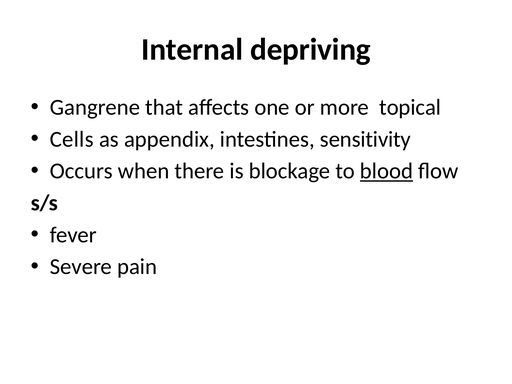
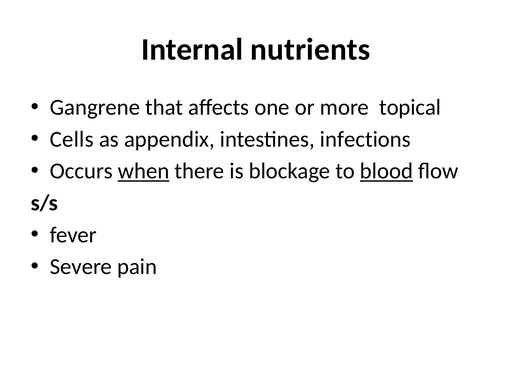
depriving: depriving -> nutrients (310, 50)
sensitivity: sensitivity -> infections (365, 139)
when underline: none -> present (144, 171)
